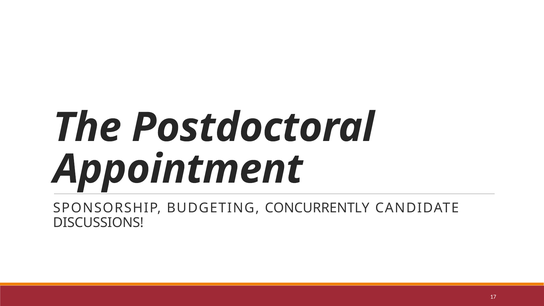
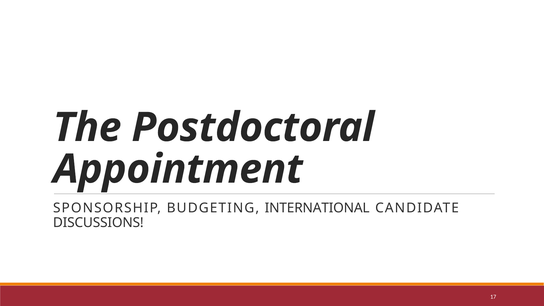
CONCURRENTLY: CONCURRENTLY -> INTERNATIONAL (317, 208)
